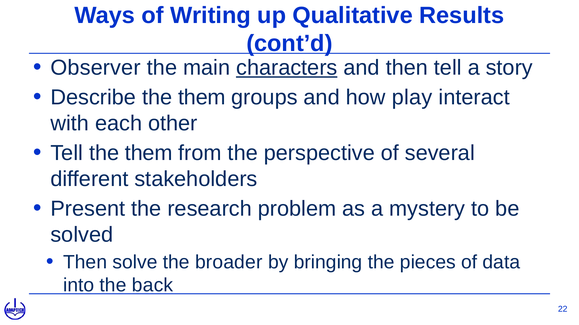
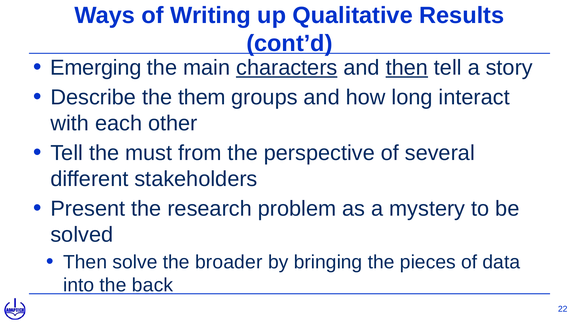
Observer: Observer -> Emerging (96, 68)
then underline: none -> present (407, 68)
play: play -> long (412, 98)
Tell the them: them -> must (149, 153)
